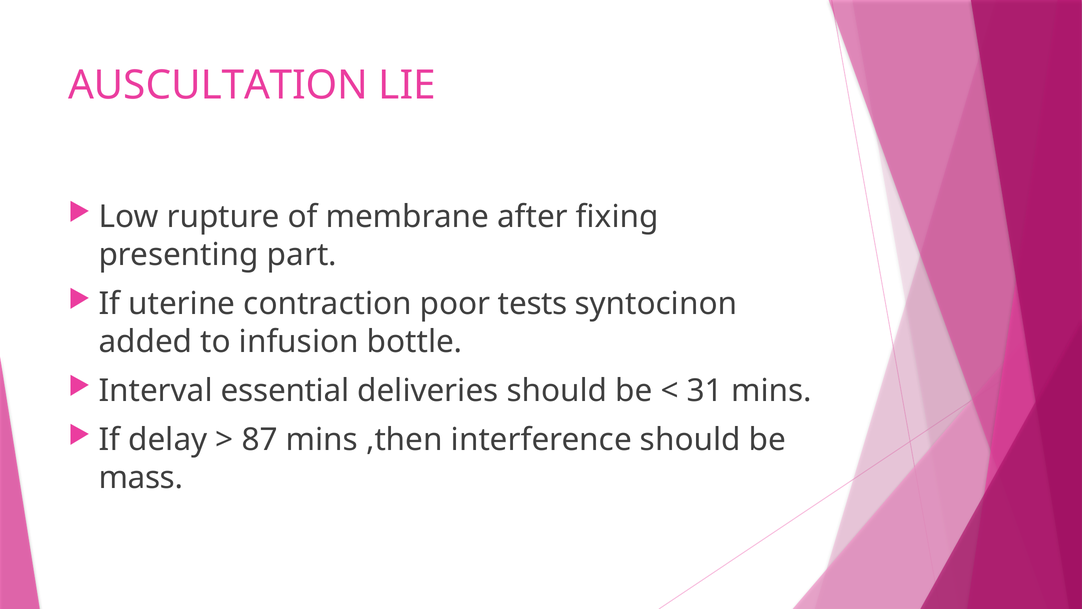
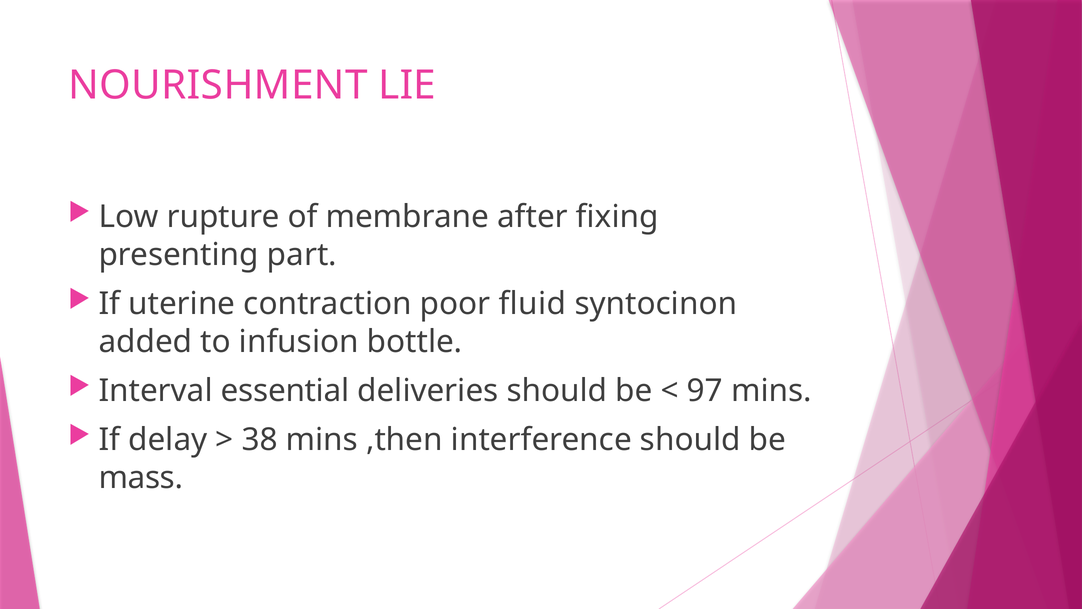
AUSCULTATION: AUSCULTATION -> NOURISHMENT (218, 85)
tests: tests -> fluid (532, 304)
31: 31 -> 97 (705, 391)
87: 87 -> 38 (260, 440)
